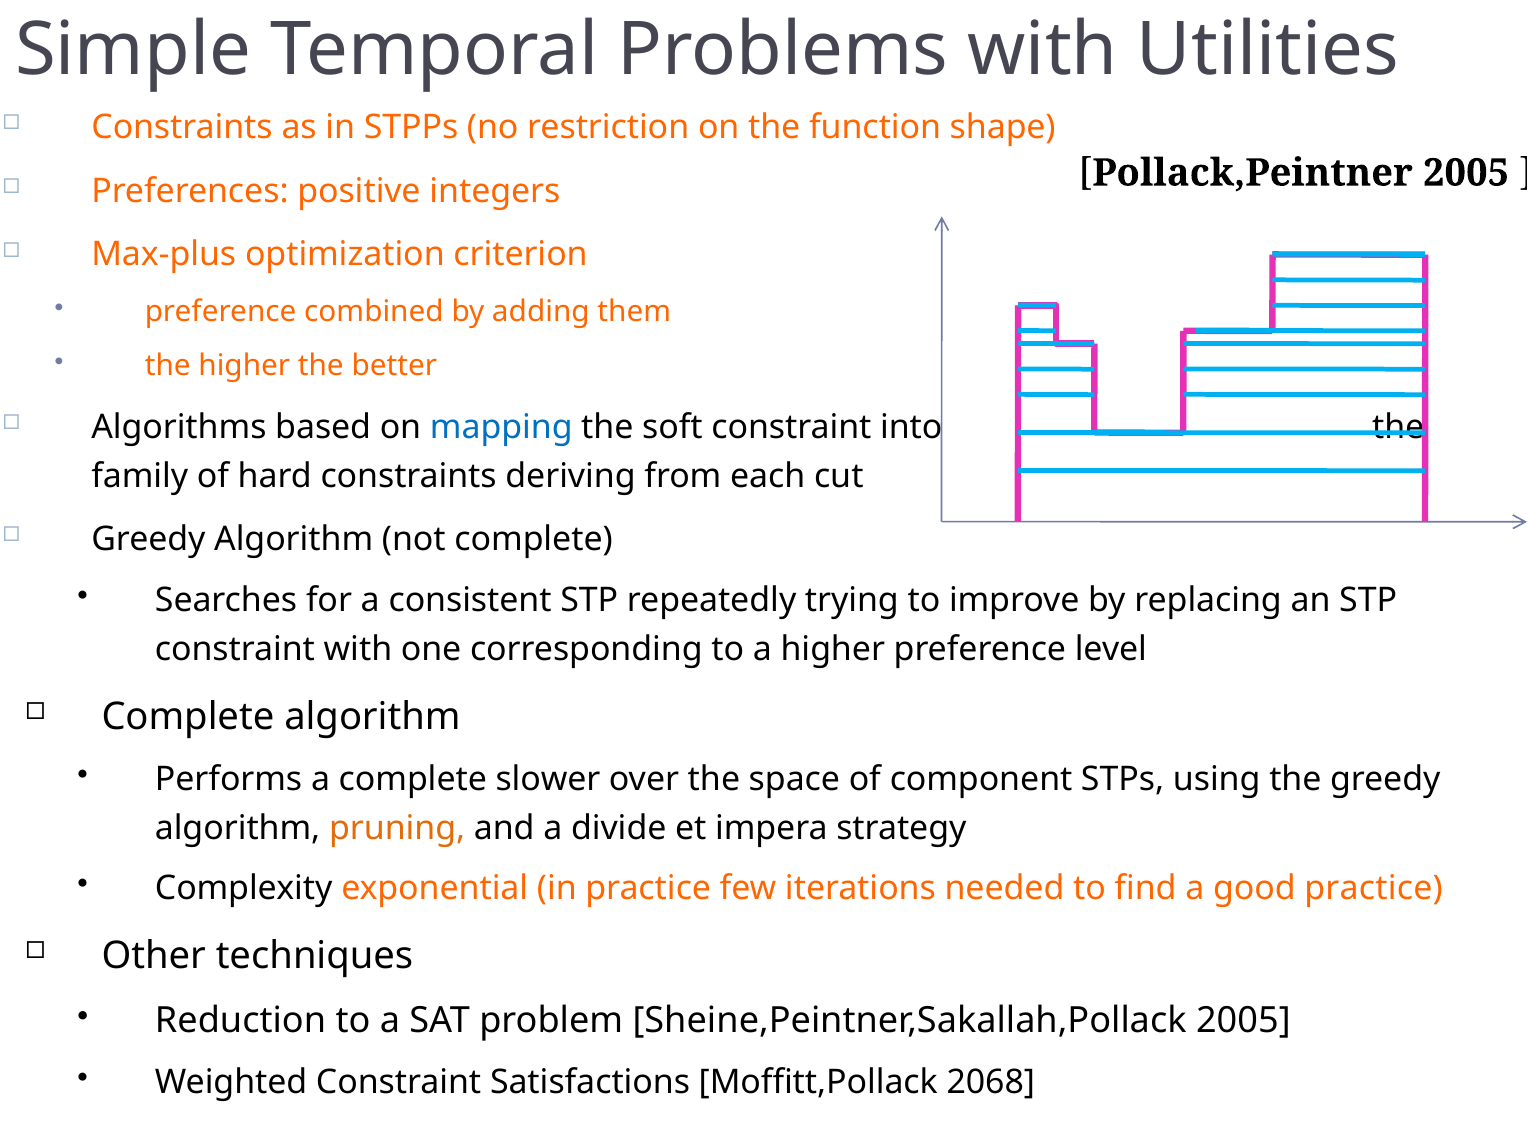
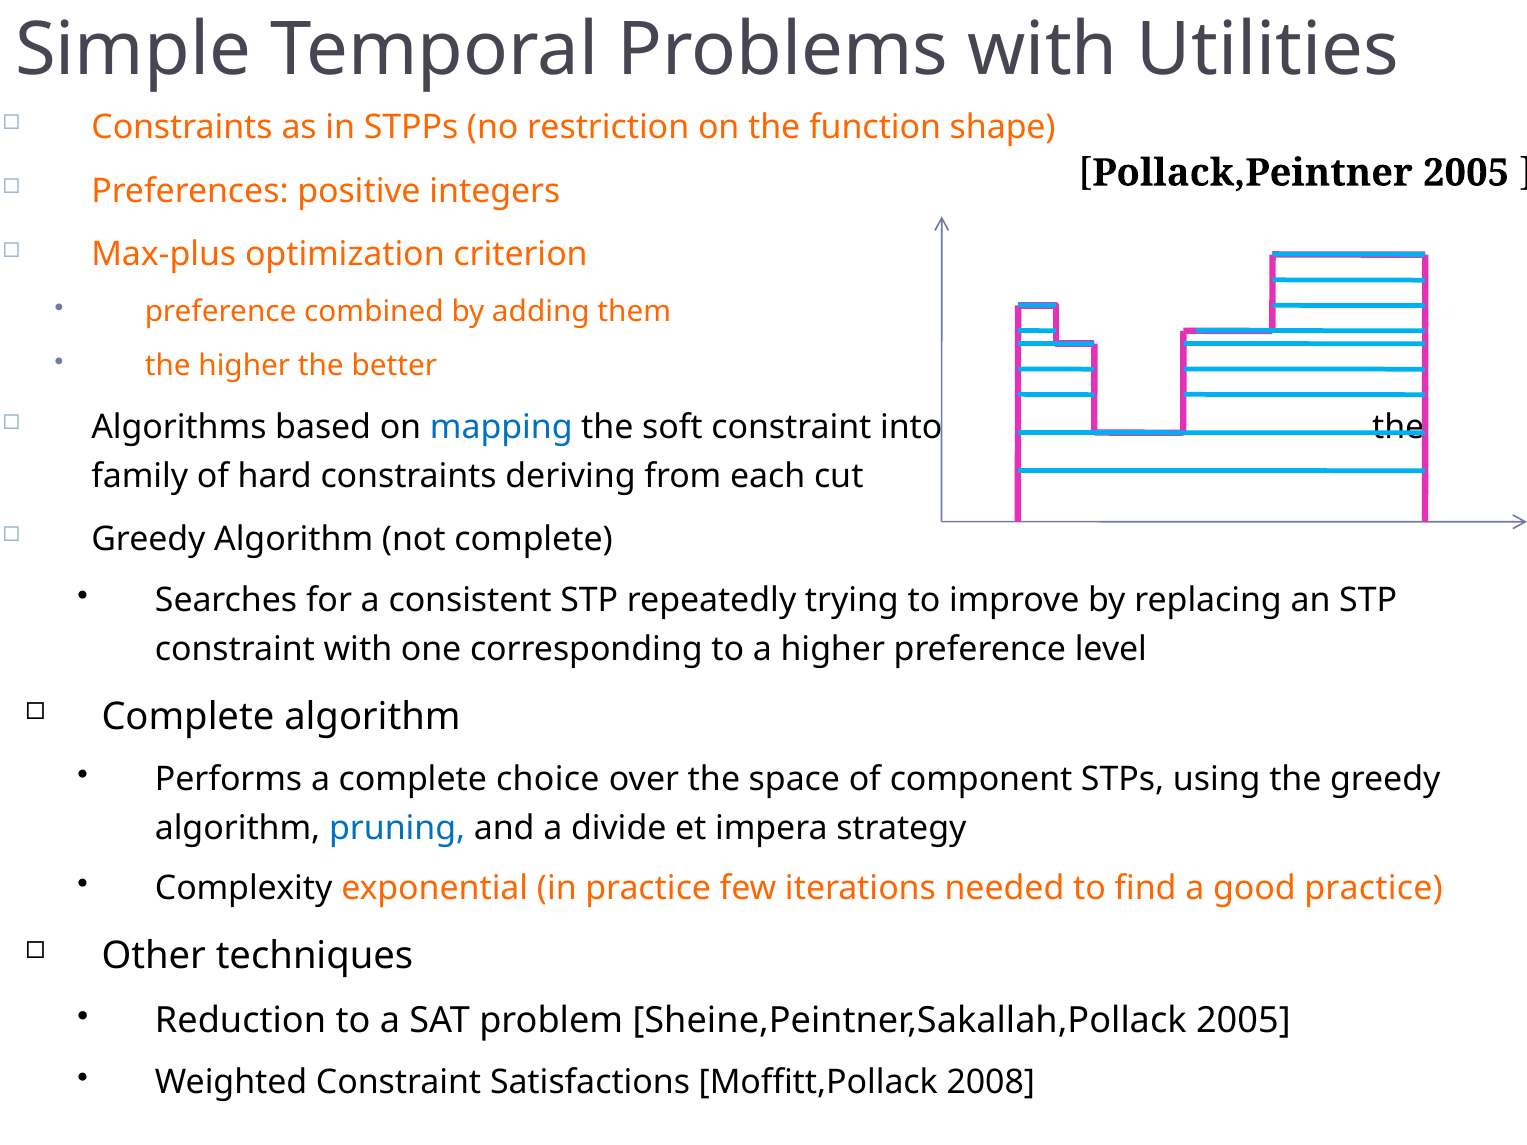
slower: slower -> choice (548, 779)
pruning colour: orange -> blue (397, 828)
2068: 2068 -> 2008 (991, 1082)
